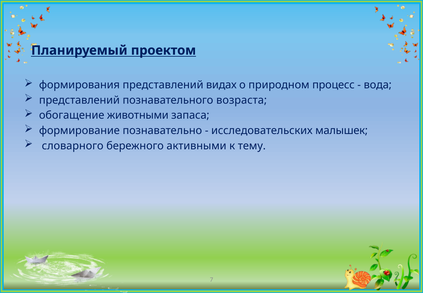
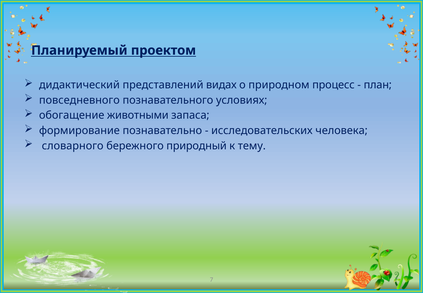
формирования: формирования -> дидактический (79, 85)
вода: вода -> план (378, 85)
представлений: представлений -> повседневного (79, 100)
возраста: возраста -> условиях (242, 100)
малышек: малышек -> человека (342, 131)
активными: активными -> природный (197, 146)
